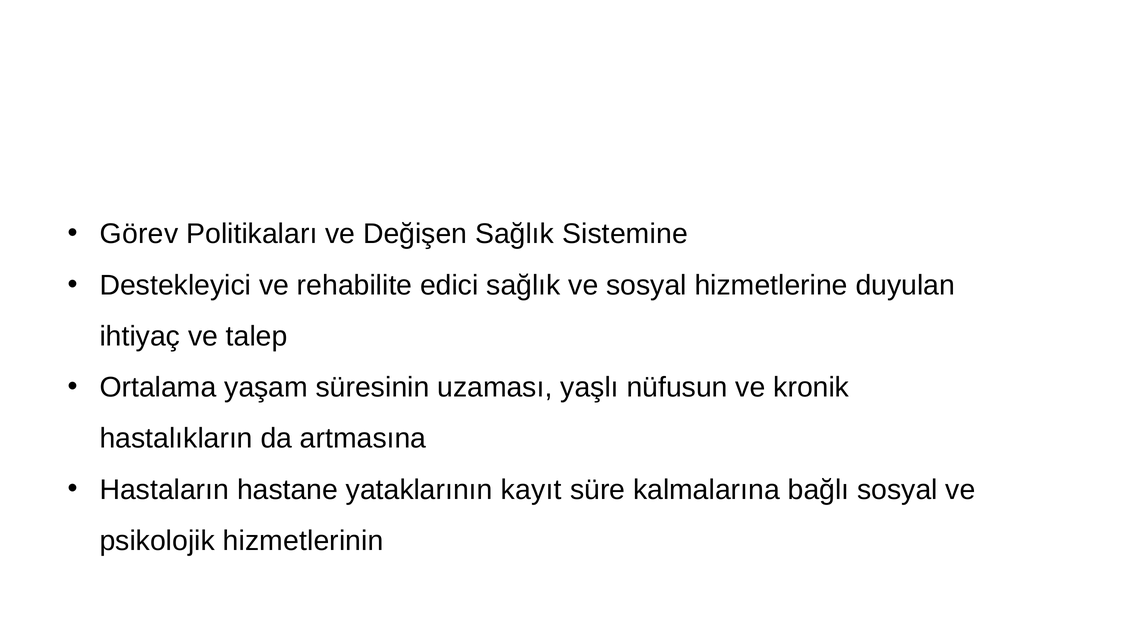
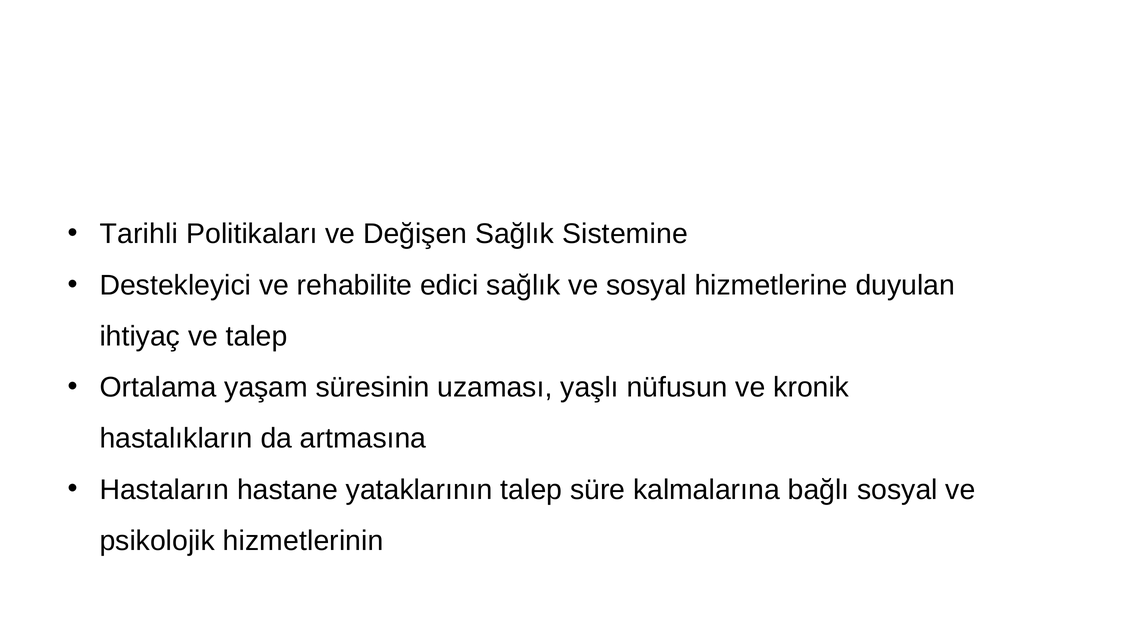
Görev: Görev -> Tarihli (139, 234)
yataklarının kayıt: kayıt -> talep (531, 490)
